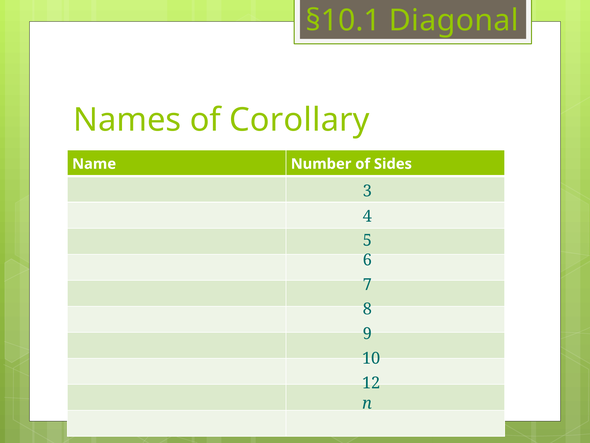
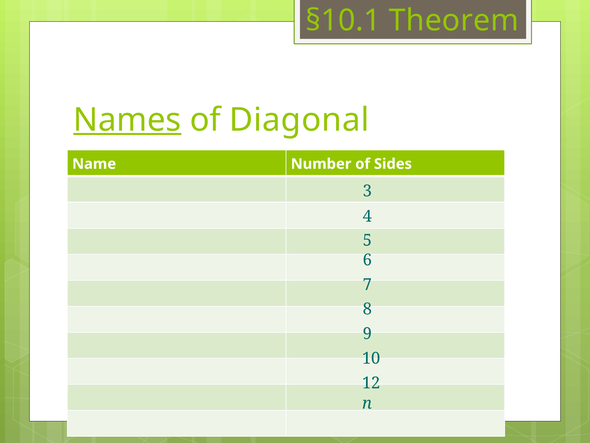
Diagonal: Diagonal -> Theorem (454, 20)
Names underline: none -> present (127, 120)
Corollary: Corollary -> Diagonal (299, 120)
